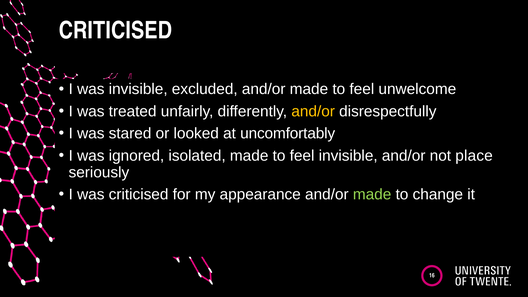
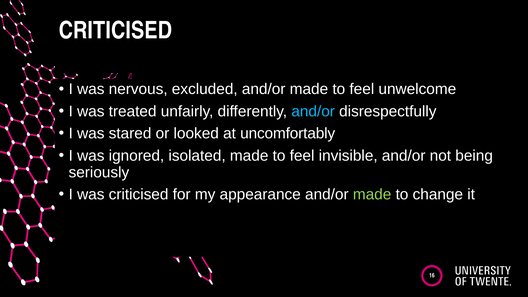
was invisible: invisible -> nervous (138, 89)
and/or colour: yellow -> light blue (313, 111)
place: place -> being (474, 156)
